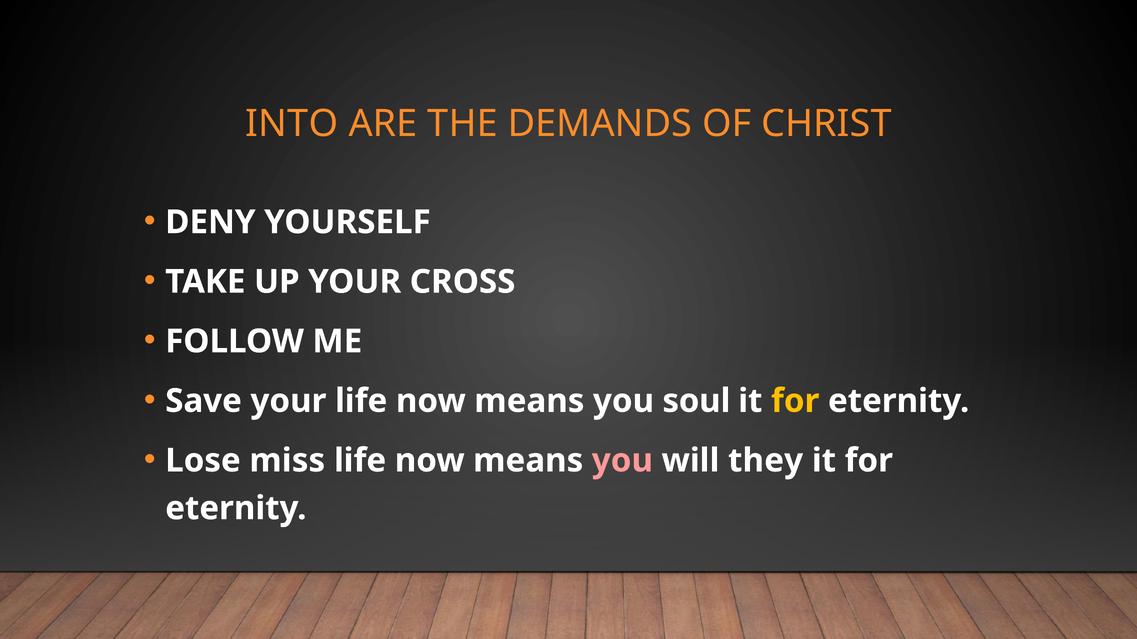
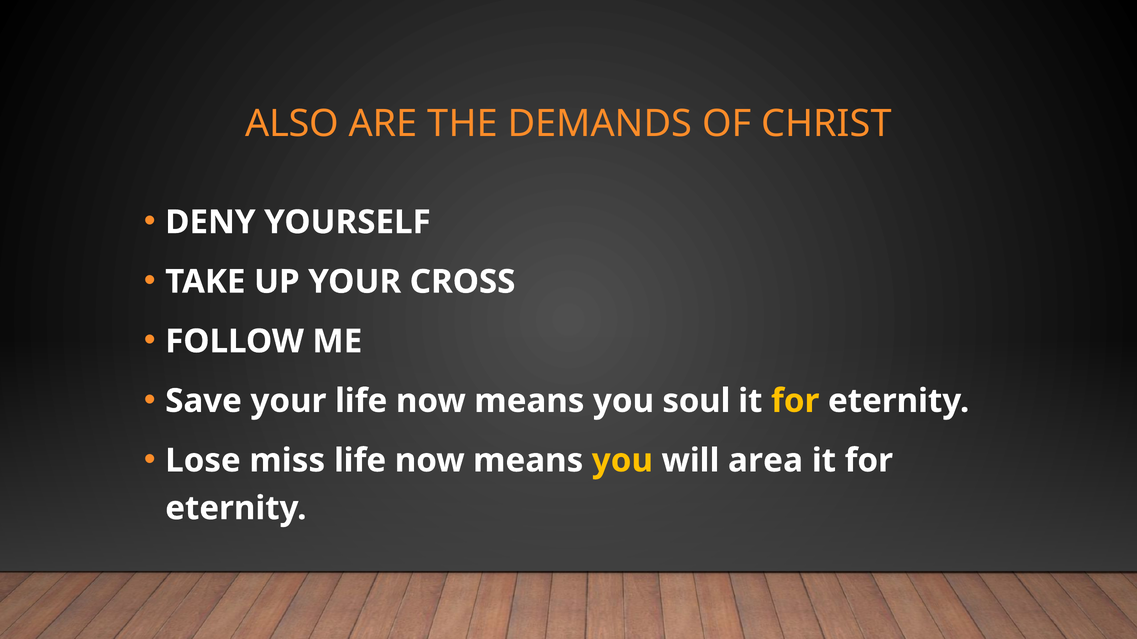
INTO: INTO -> ALSO (292, 124)
you colour: pink -> yellow (622, 461)
they: they -> area (765, 461)
